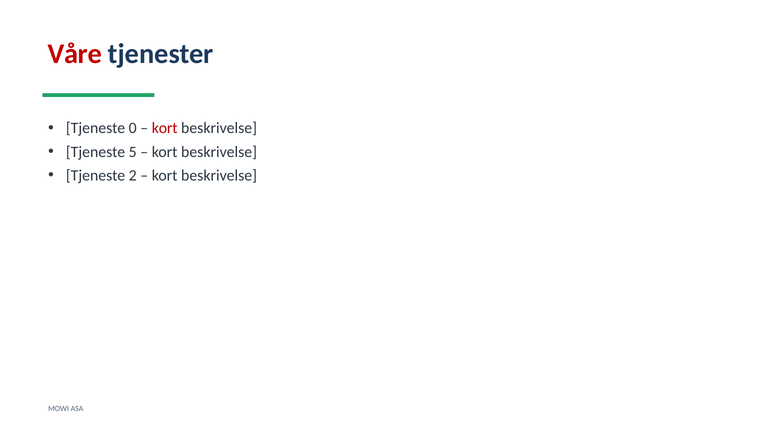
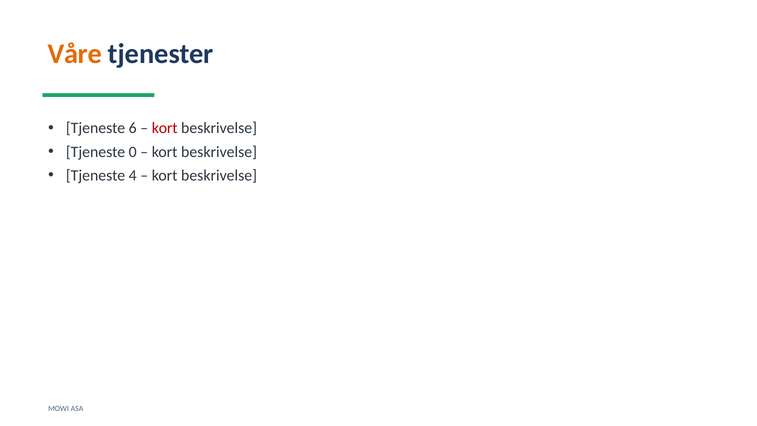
Våre colour: red -> orange (75, 54)
0: 0 -> 6 (133, 128)
5: 5 -> 0 (133, 152)
2: 2 -> 4 (133, 176)
